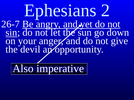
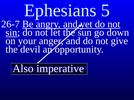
2: 2 -> 5 (105, 10)
